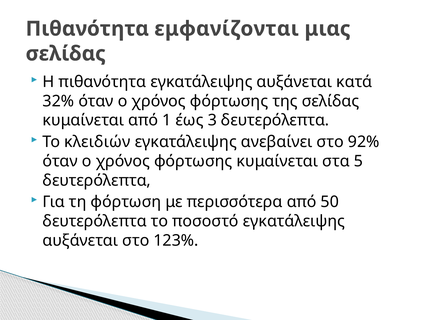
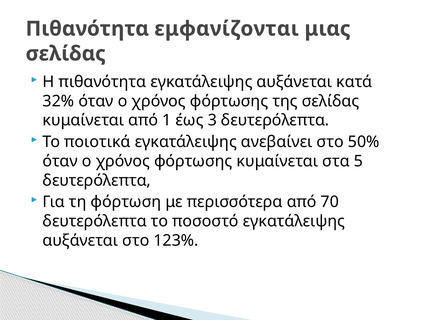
κλειδιών: κλειδιών -> ποιοτικά (97, 142)
92%: 92% -> 50% (364, 142)
50: 50 -> 70 (330, 202)
